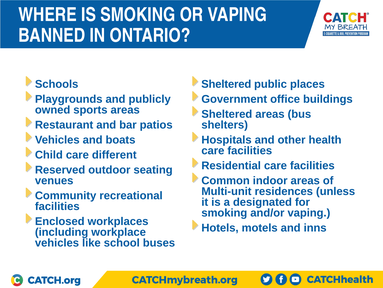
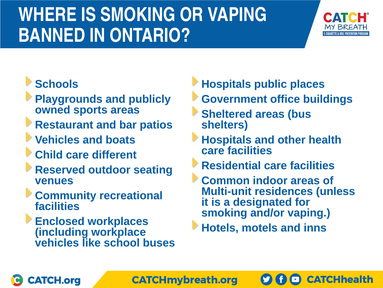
Sheltered: Sheltered -> Hospitals (226, 84)
